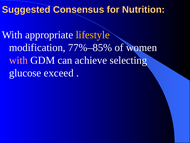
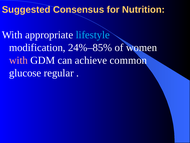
lifestyle colour: yellow -> light blue (93, 35)
77%–85%: 77%–85% -> 24%–85% (90, 47)
selecting: selecting -> common (128, 60)
exceed: exceed -> regular (59, 73)
